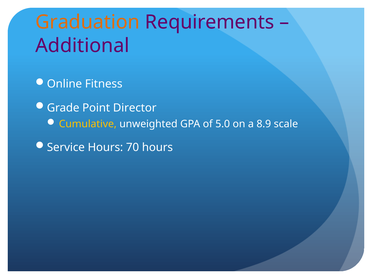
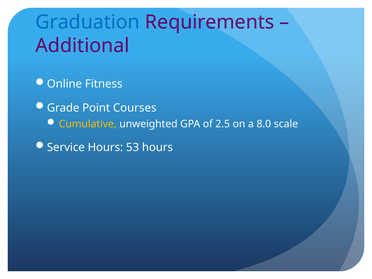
Graduation colour: orange -> blue (88, 22)
Director: Director -> Courses (135, 108)
5.0: 5.0 -> 2.5 (223, 124)
8.9: 8.9 -> 8.0 (264, 124)
70: 70 -> 53 (133, 147)
